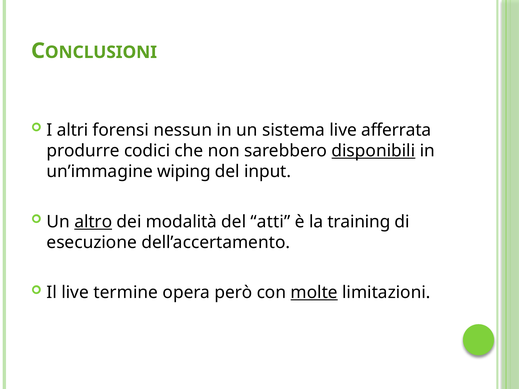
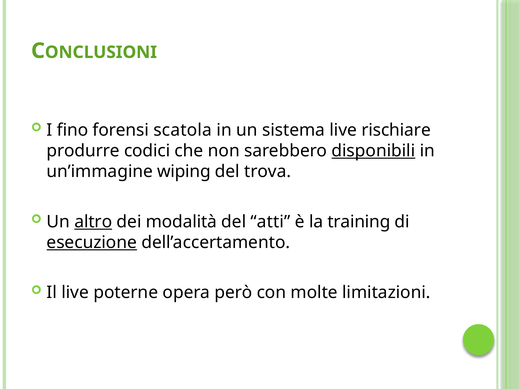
altri: altri -> fino (73, 130)
nessun: nessun -> scatola (183, 130)
afferrata: afferrata -> rischiare (396, 130)
input: input -> trova (268, 172)
esecuzione underline: none -> present (92, 243)
termine: termine -> poterne (126, 293)
molte underline: present -> none (314, 293)
